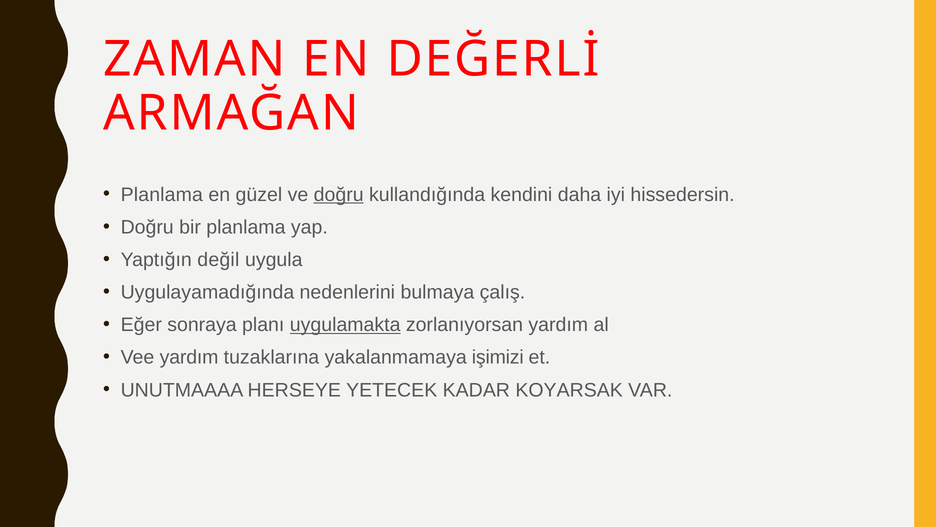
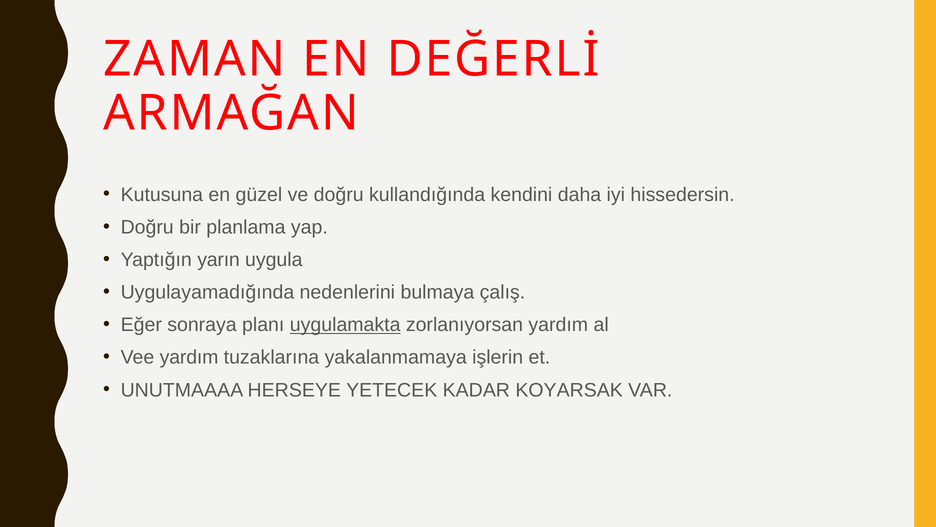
Planlama: Planlama -> Kutusuna (162, 194)
doğru underline: present -> none (339, 194)
değil: değil -> yarın (219, 260)
işimizi: işimizi -> işlerin (498, 357)
